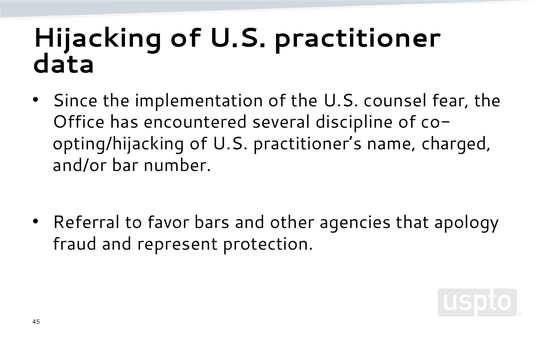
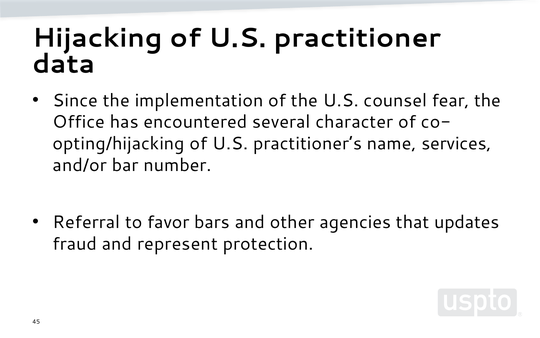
discipline: discipline -> character (354, 122)
charged: charged -> services (456, 143)
apology: apology -> updates (467, 222)
